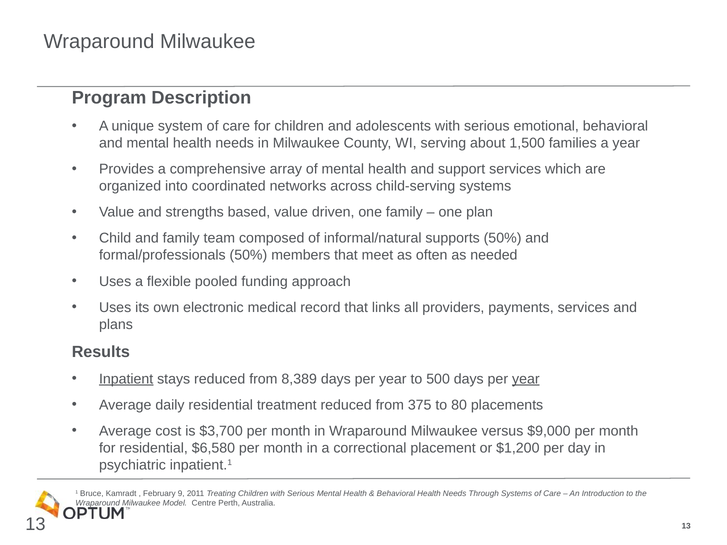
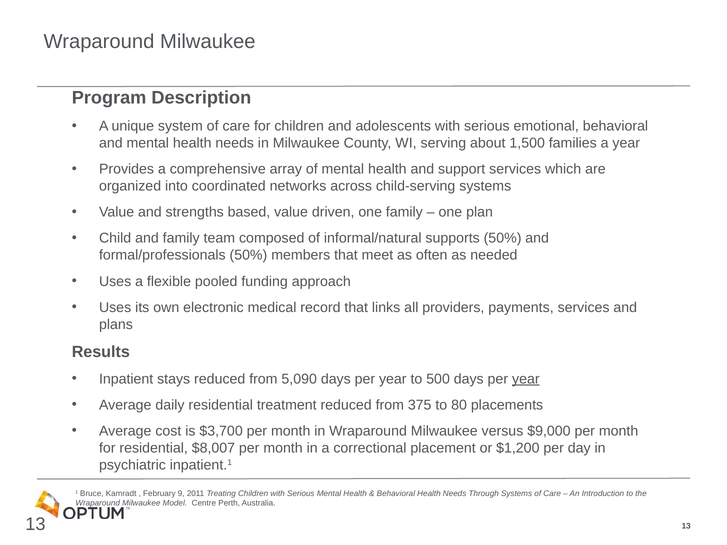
Inpatient underline: present -> none (126, 379)
8,389: 8,389 -> 5,090 (299, 379)
$6,580: $6,580 -> $8,007 (213, 448)
